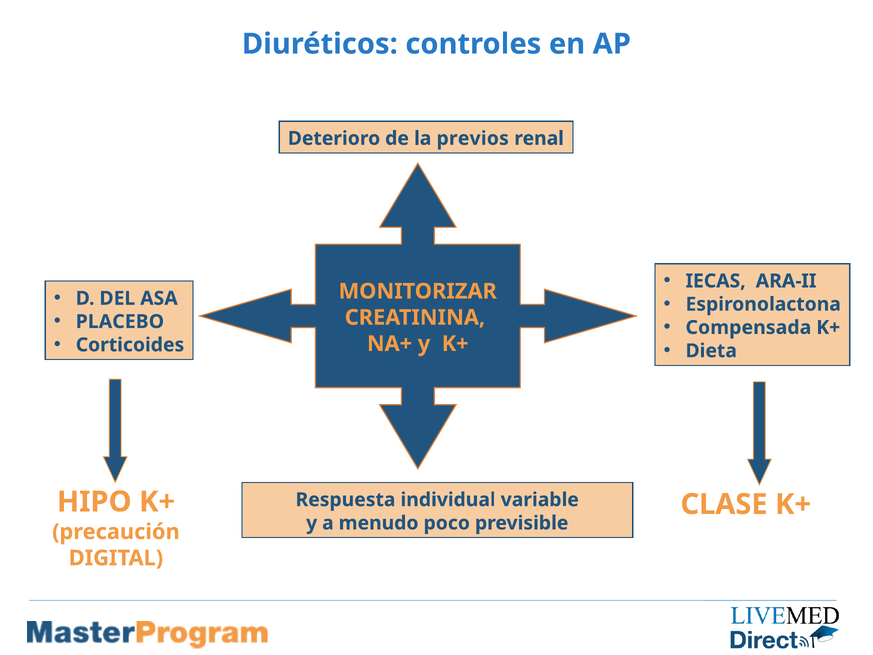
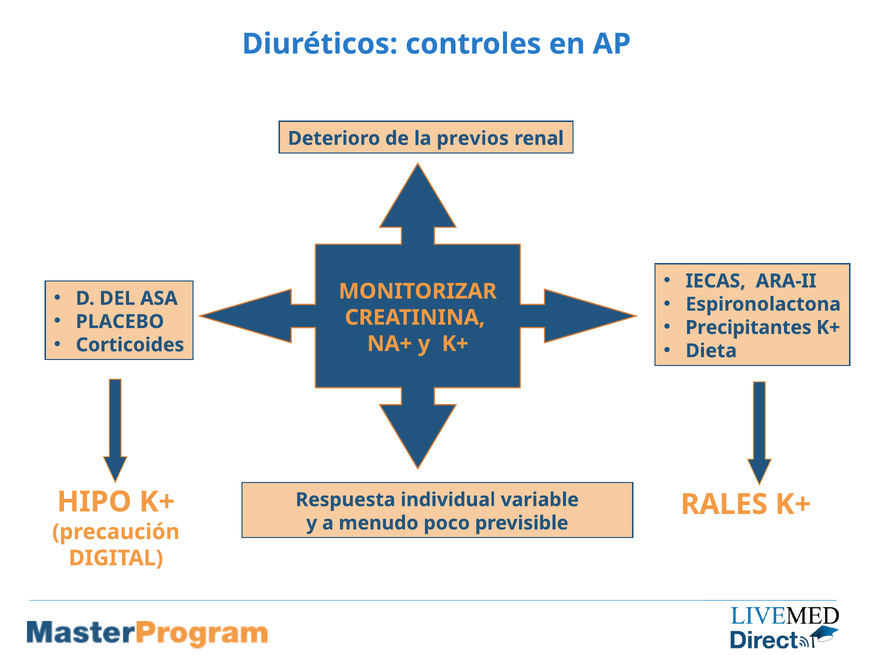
Compensada: Compensada -> Precipitantes (749, 327)
CLASE: CLASE -> RALES (724, 504)
